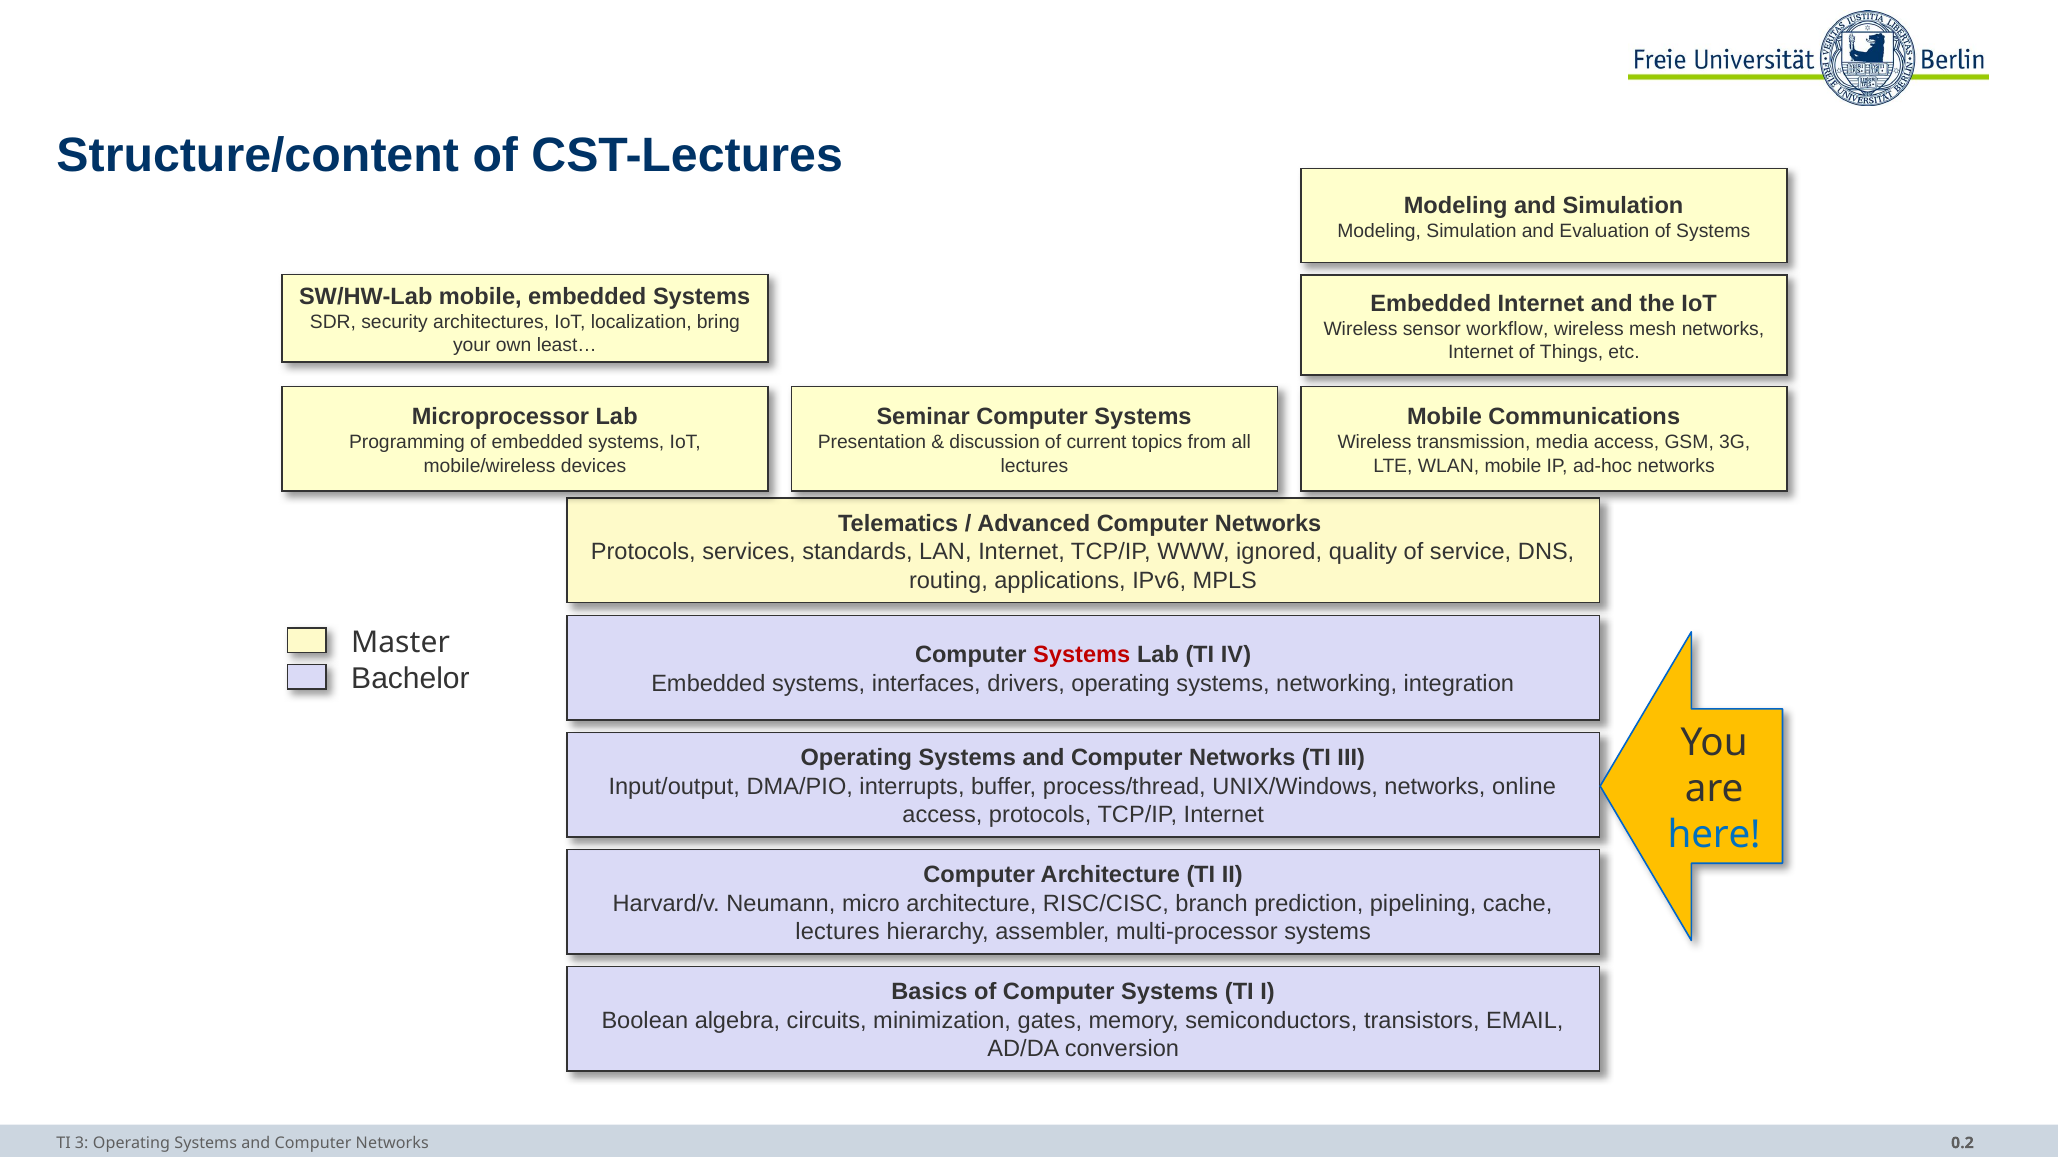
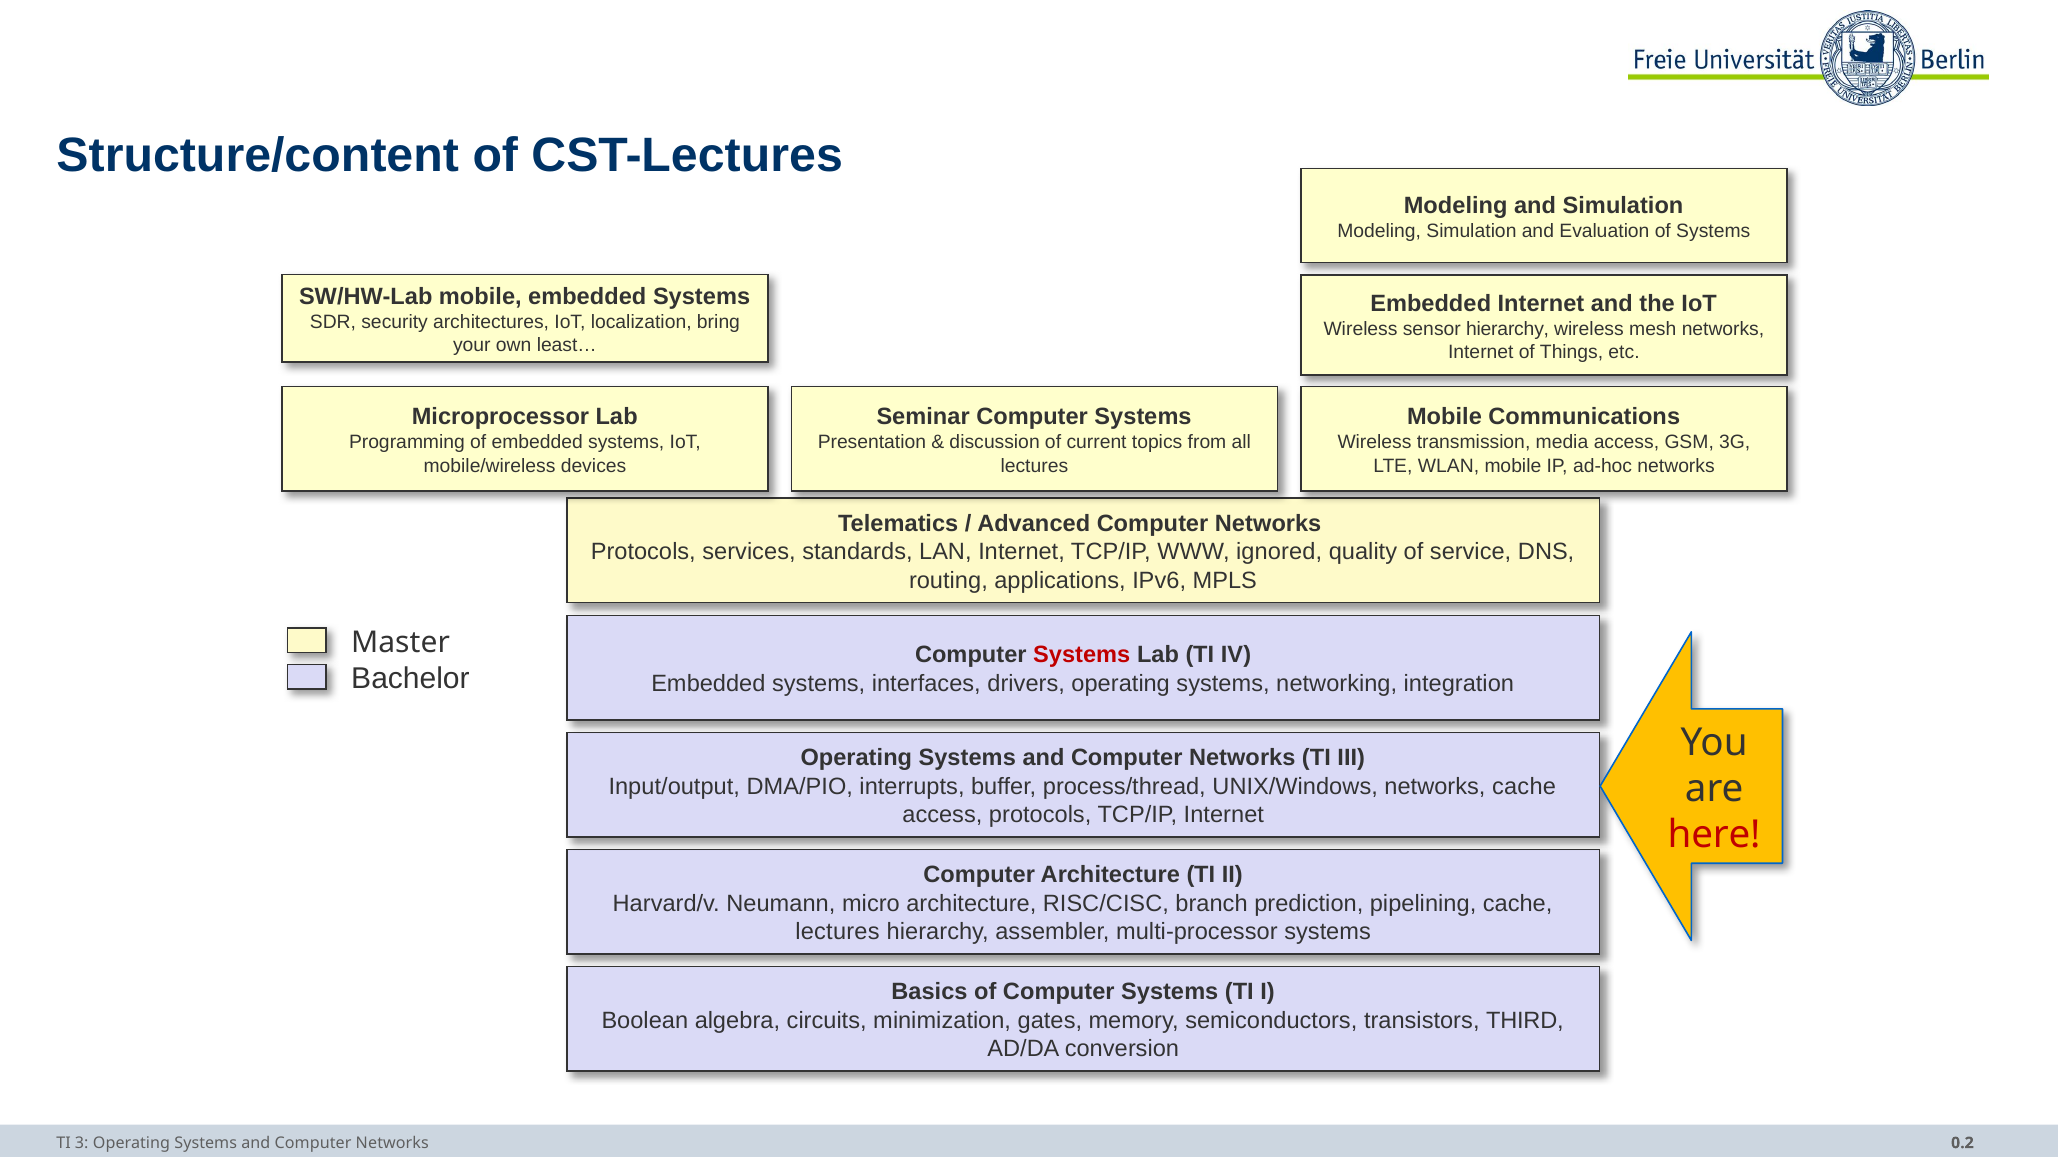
sensor workflow: workflow -> hierarchy (1508, 329)
networks online: online -> cache (1524, 787)
here colour: blue -> red (1714, 836)
EMAIL: EMAIL -> THIRD (1525, 1021)
